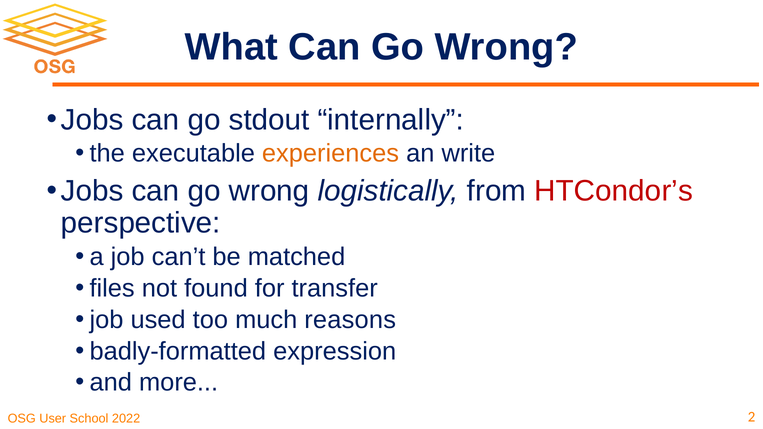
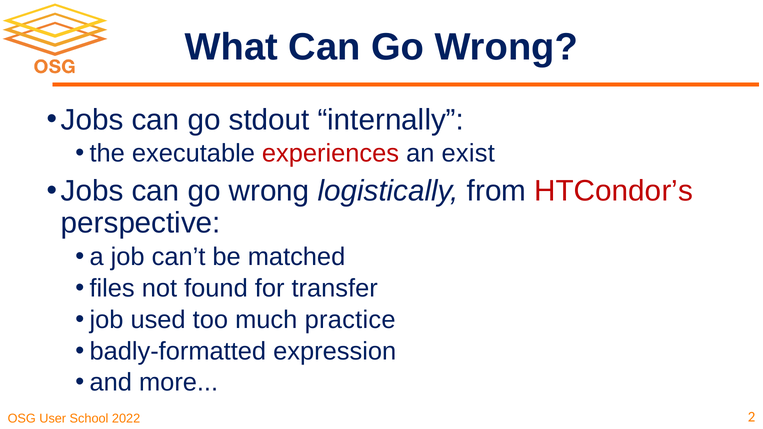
experiences colour: orange -> red (331, 154)
write: write -> exist (468, 154)
reasons: reasons -> practice (350, 320)
